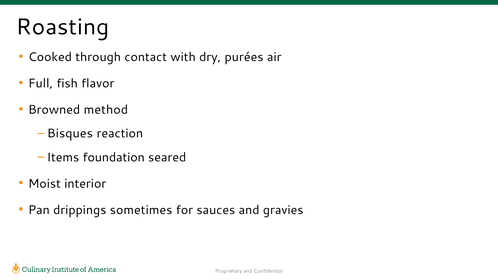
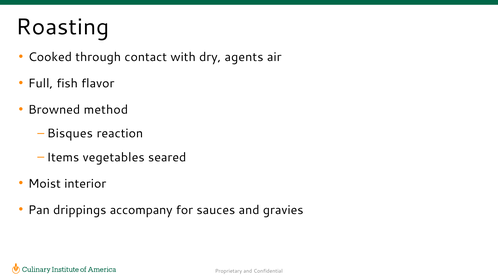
purées: purées -> agents (244, 57)
foundation: foundation -> vegetables (114, 157)
sometimes: sometimes -> accompany (141, 210)
